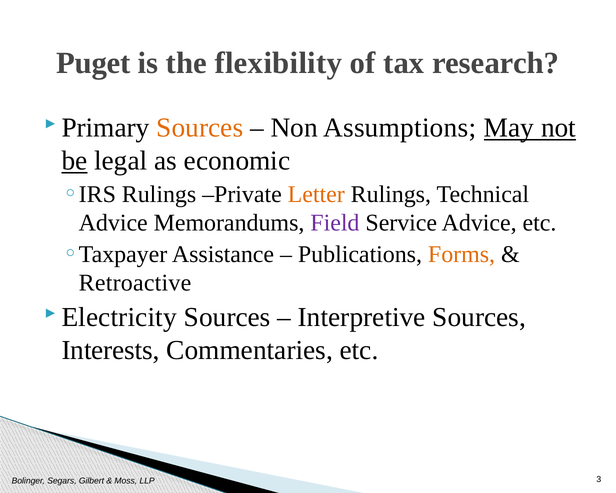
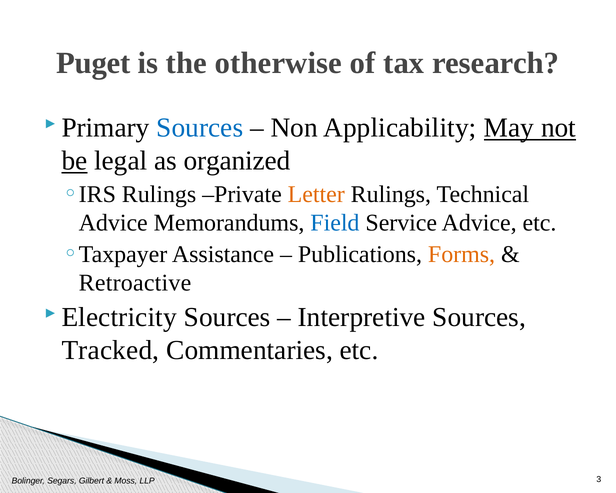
flexibility: flexibility -> otherwise (278, 63)
Sources colour: orange -> blue (200, 128)
Assumptions: Assumptions -> Applicability (400, 128)
economic: economic -> organized (237, 161)
Field colour: purple -> blue (335, 223)
Interests: Interests -> Tracked (110, 350)
